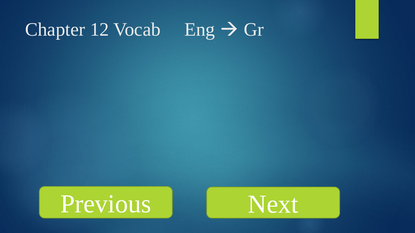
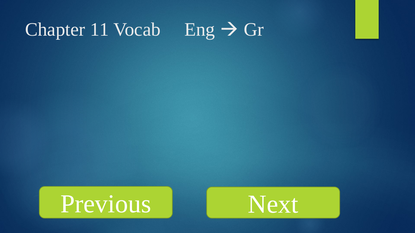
12: 12 -> 11 (100, 30)
